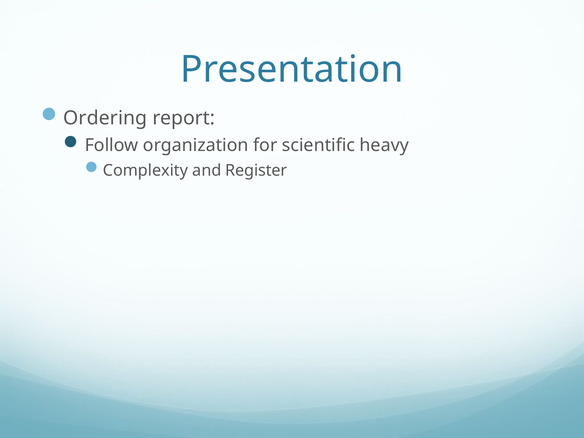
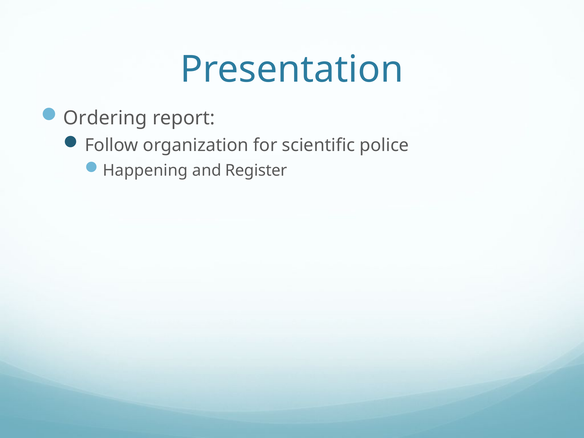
heavy: heavy -> police (384, 145)
Complexity: Complexity -> Happening (145, 171)
